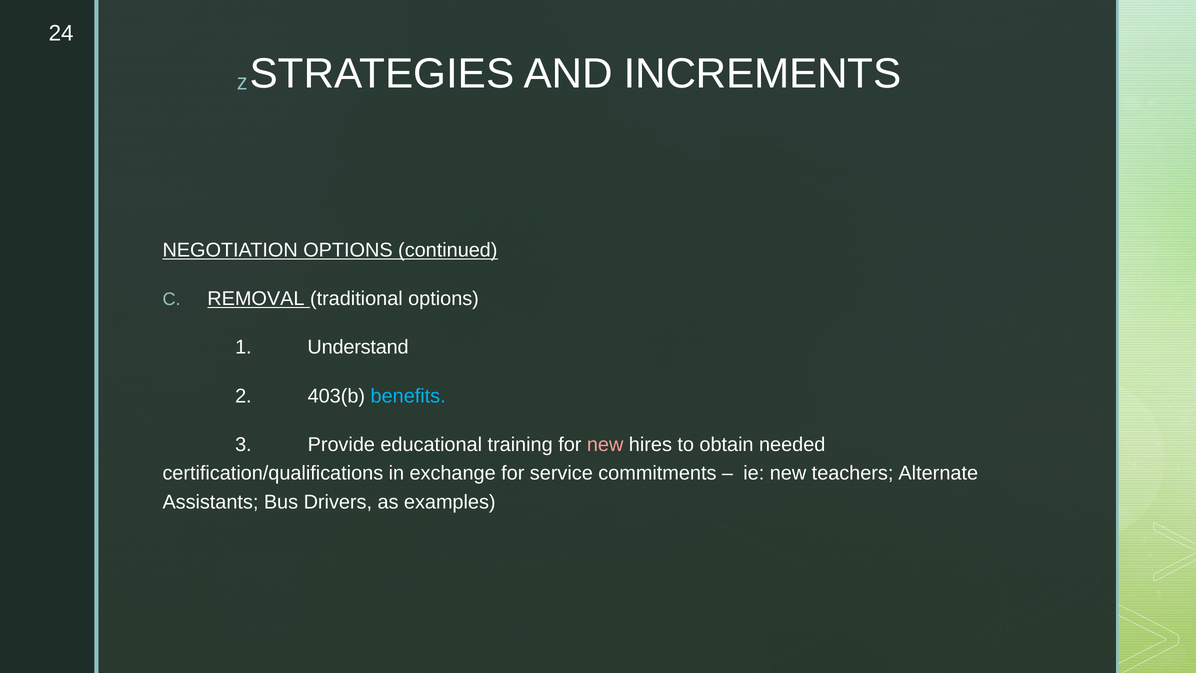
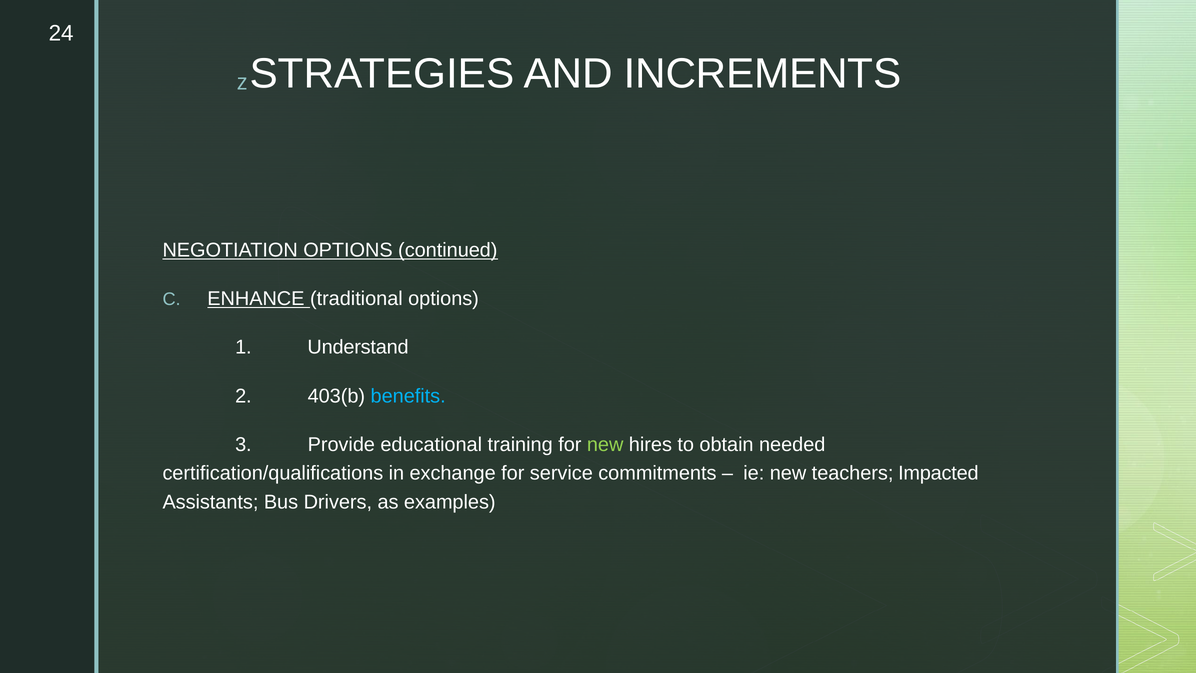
REMOVAL: REMOVAL -> ENHANCE (256, 299)
new colour: pink -> light green (605, 445)
Alternate: Alternate -> Impacted (938, 473)
